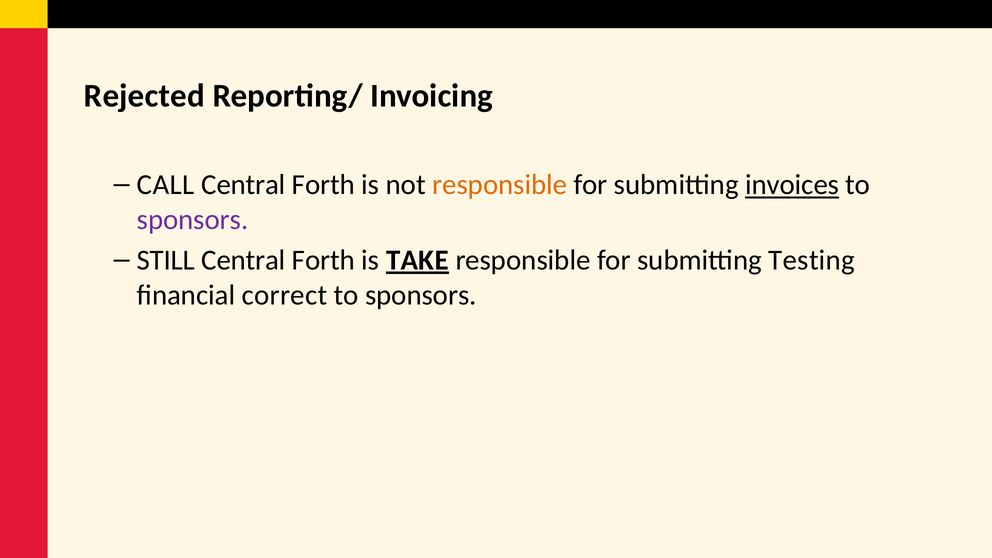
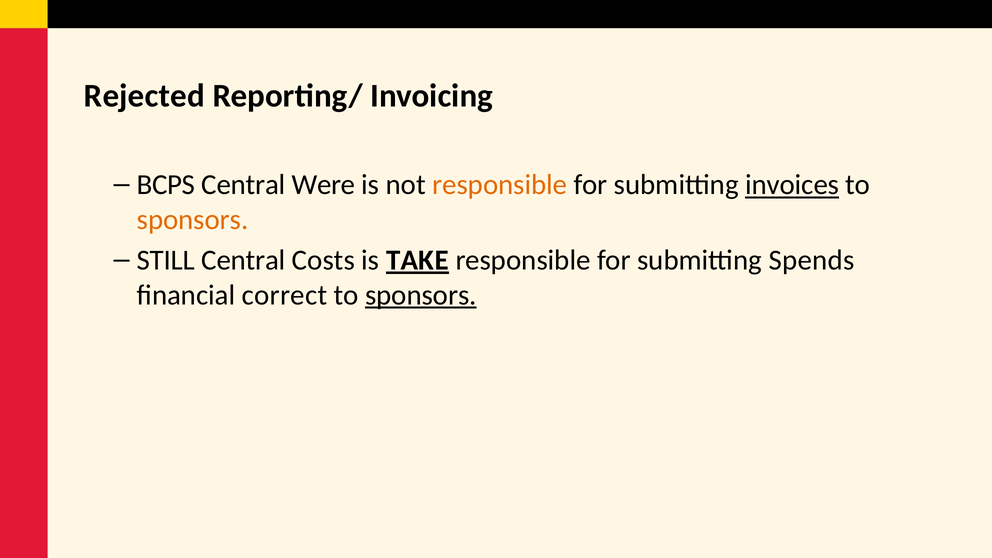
CALL: CALL -> BCPS (166, 185)
Forth: Forth -> Were (324, 185)
sponsors colour: purple -> orange (193, 220)
Forth: Forth -> Costs (323, 260)
Testing: Testing -> Spends (812, 260)
sponsors underline: none -> present (421, 295)
